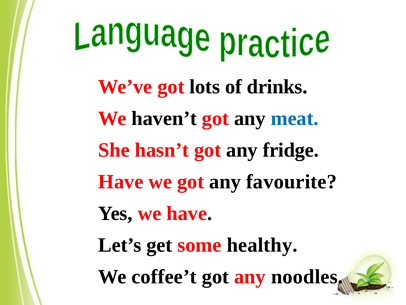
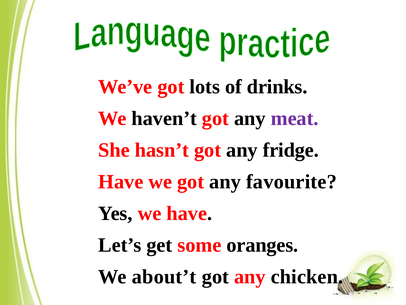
meat colour: blue -> purple (295, 118)
healthy: healthy -> oranges (262, 245)
coffee’t: coffee’t -> about’t (164, 276)
noodles: noodles -> chicken (307, 276)
